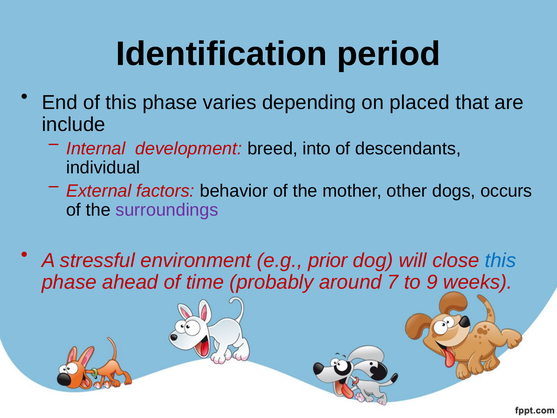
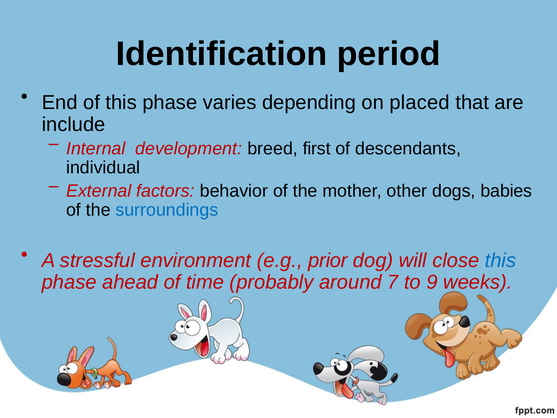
into: into -> first (317, 148)
occurs: occurs -> babies (506, 191)
surroundings colour: purple -> blue (167, 210)
